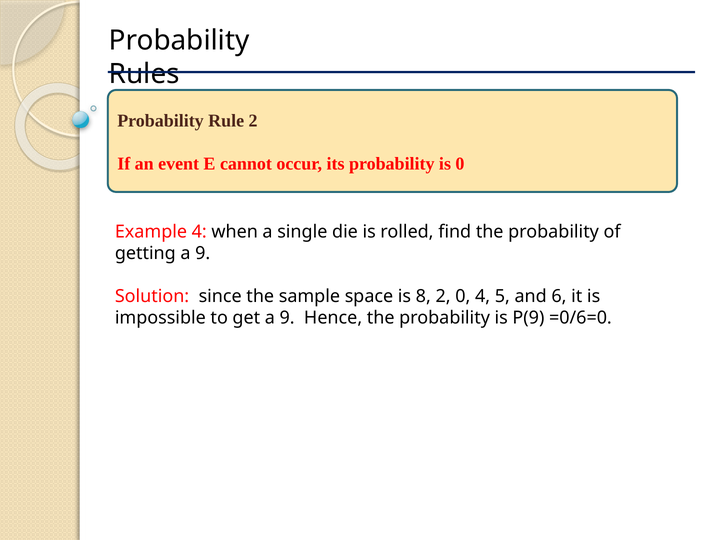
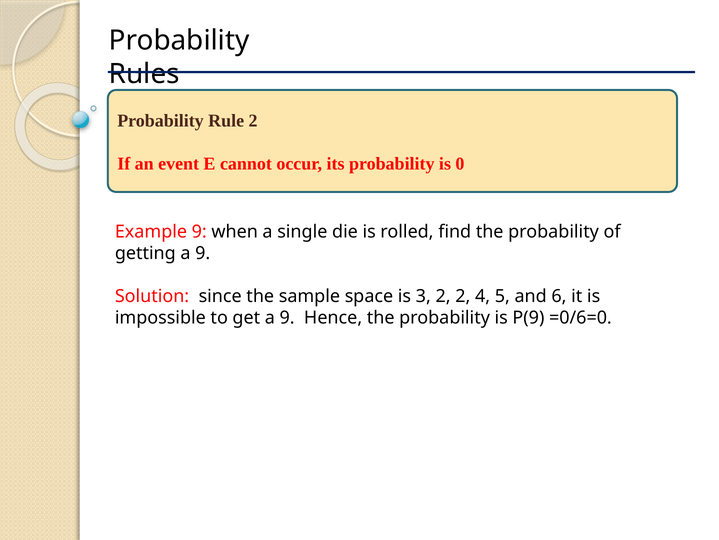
Example 4: 4 -> 9 (199, 231)
8: 8 -> 3 (423, 296)
2 0: 0 -> 2 (463, 296)
